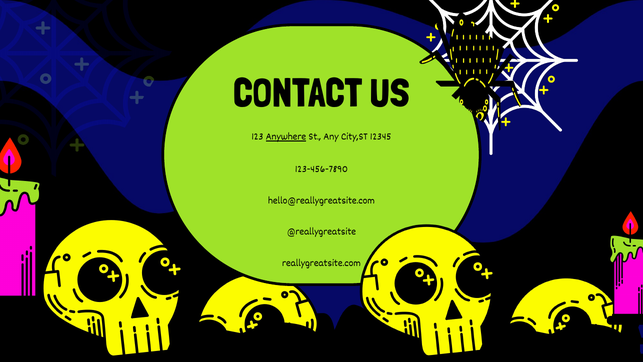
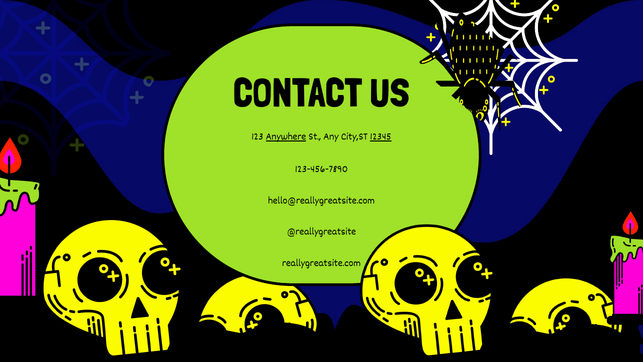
12345 underline: none -> present (381, 136)
